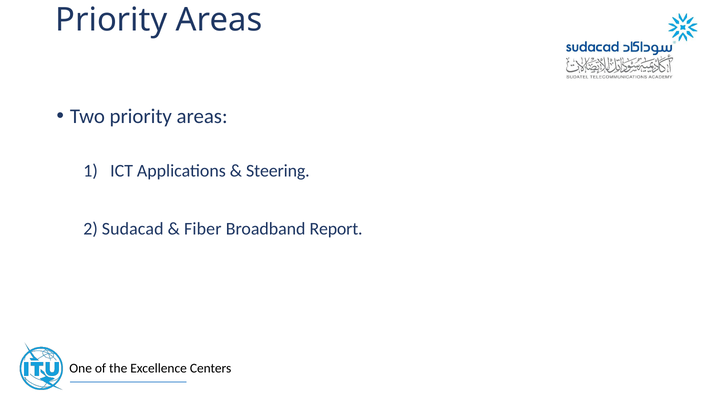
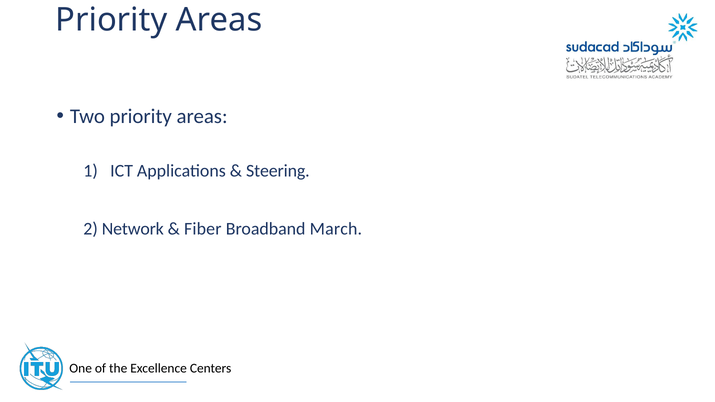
Sudacad: Sudacad -> Network (133, 229)
Report: Report -> March (336, 229)
